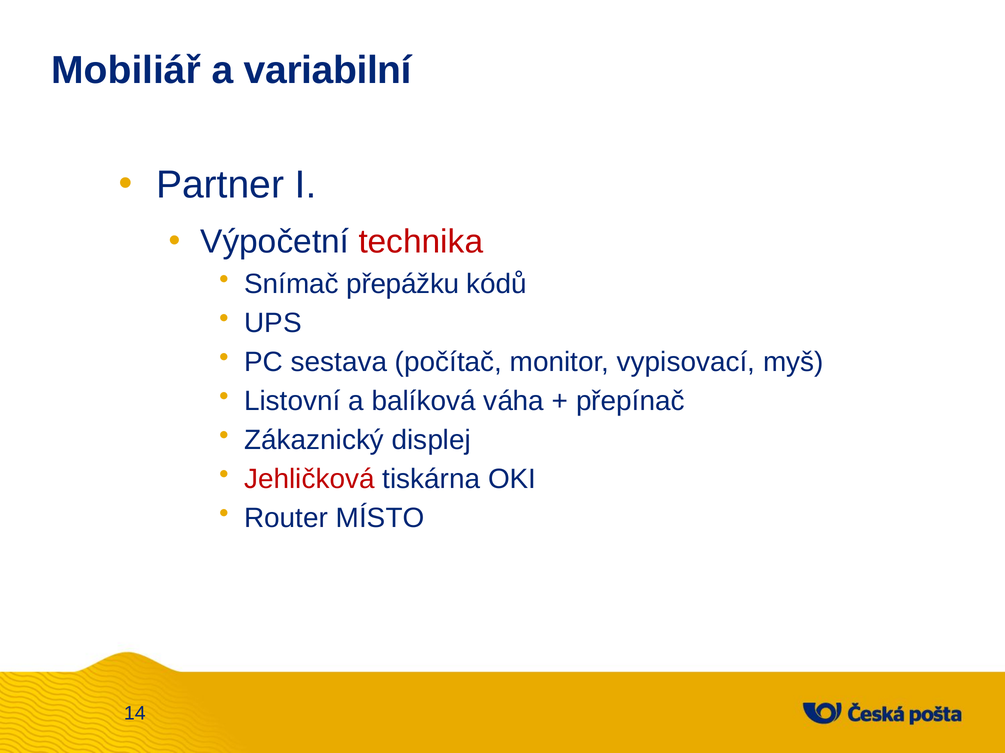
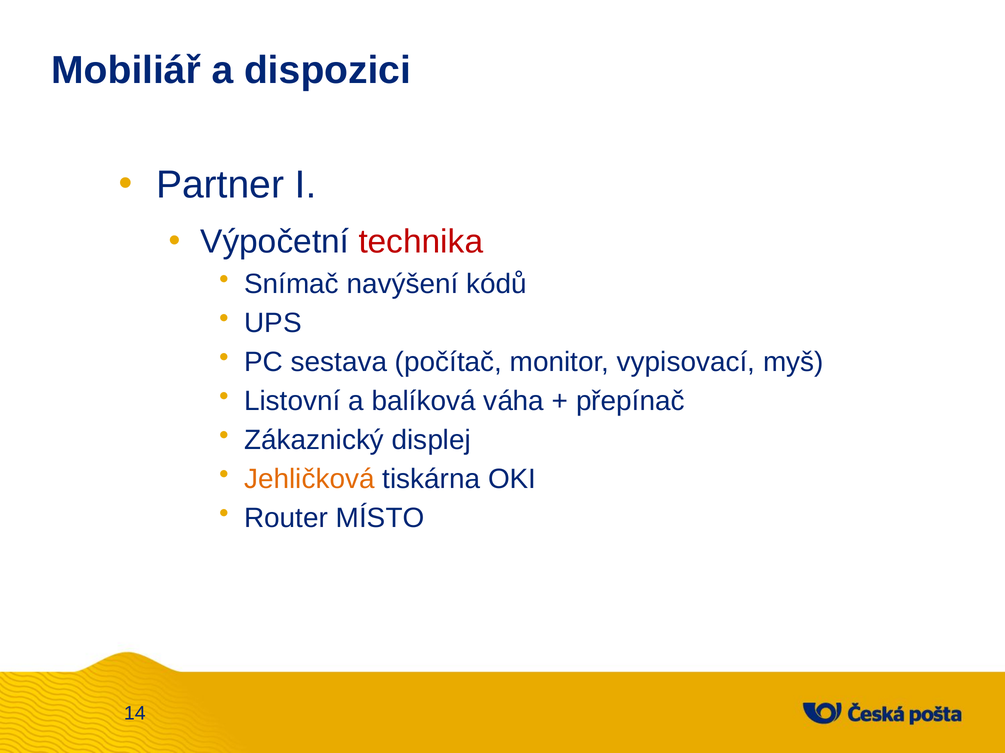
variabilní: variabilní -> dispozici (328, 71)
přepážku: přepážku -> navýšení (403, 284)
Jehličková colour: red -> orange (309, 480)
